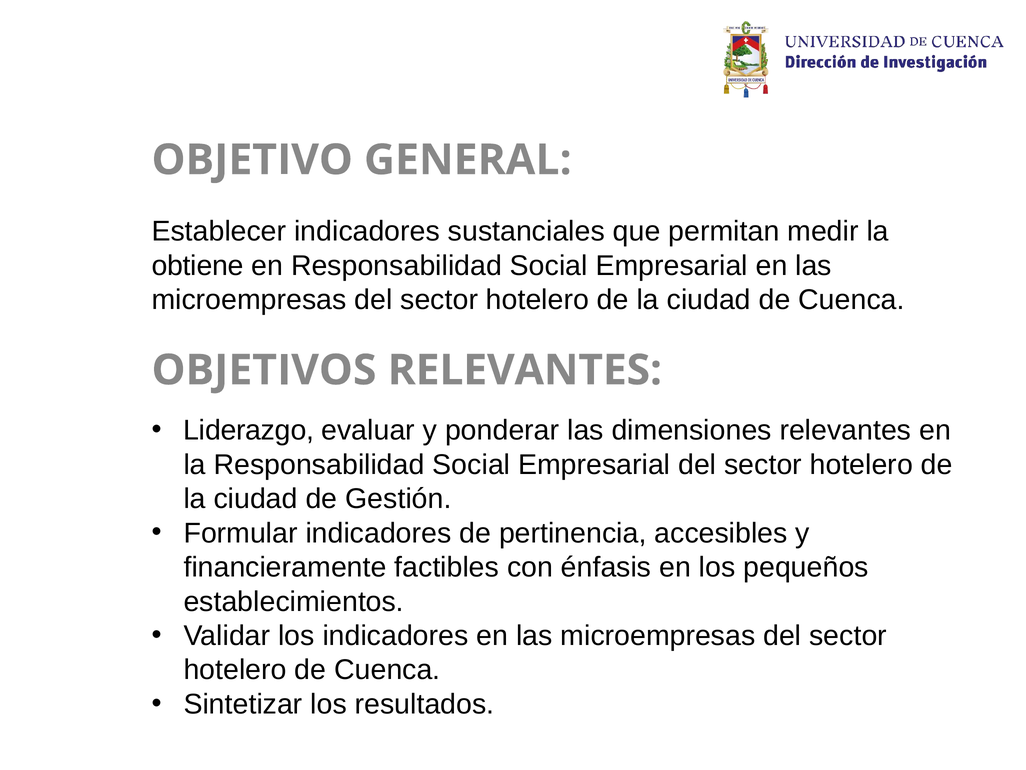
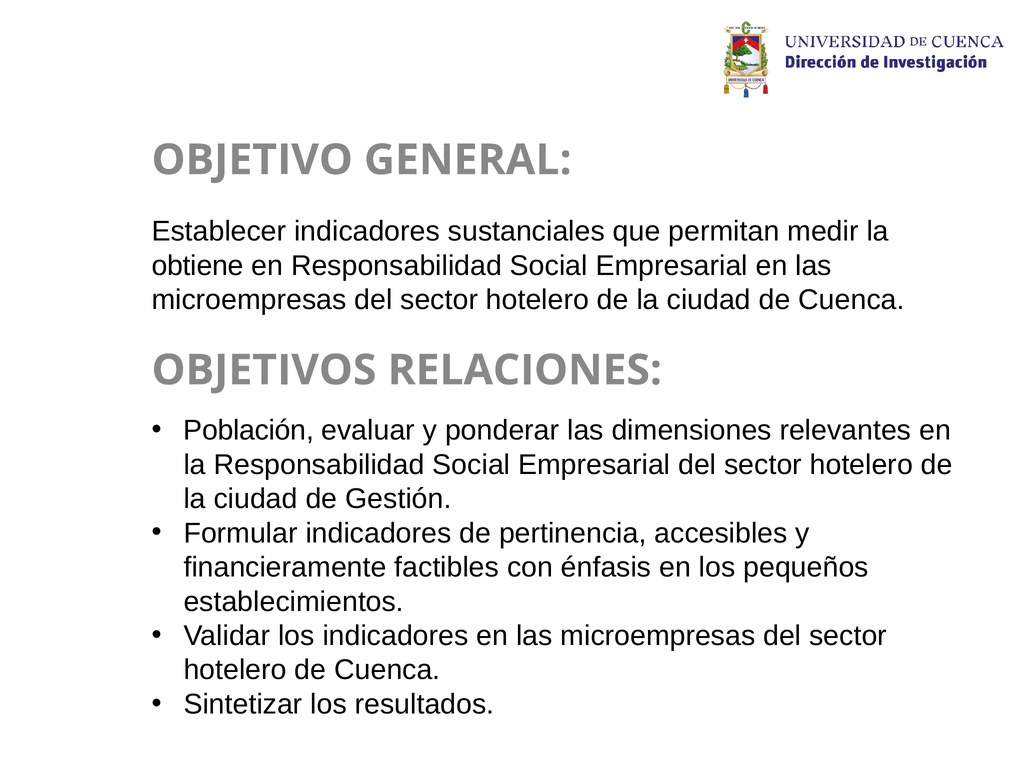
OBJETIVOS RELEVANTES: RELEVANTES -> RELACIONES (525, 370)
Liderazgo: Liderazgo -> Población (249, 430)
